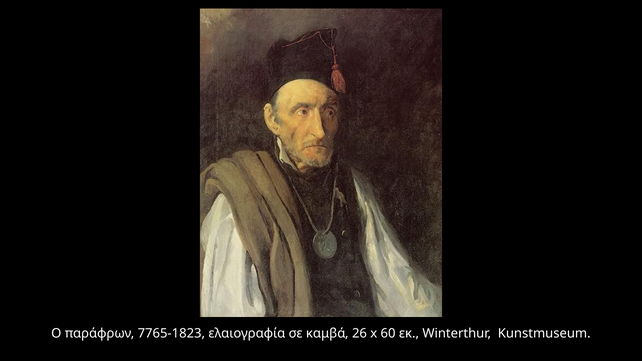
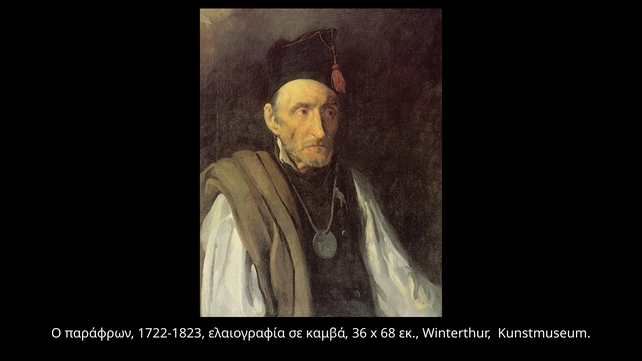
7765-1823: 7765-1823 -> 1722-1823 (171, 334)
26: 26 -> 36 (359, 334)
60: 60 -> 68 (388, 334)
